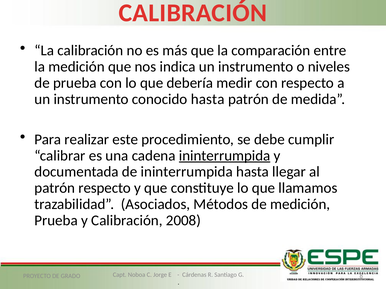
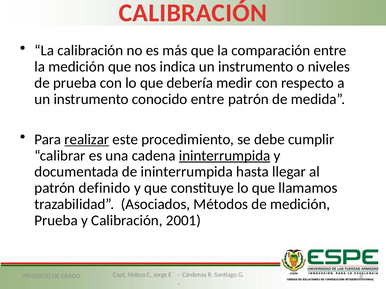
conocido hasta: hasta -> entre (208, 99)
realizar underline: none -> present (87, 140)
patrón respecto: respecto -> definido (105, 188)
2008: 2008 -> 2001 (183, 221)
